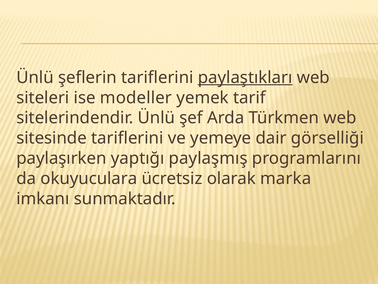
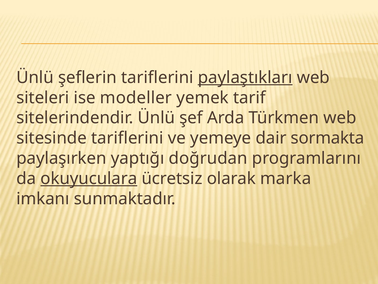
görselliği: görselliği -> sormakta (328, 138)
paylaşmış: paylaşmış -> doğrudan (208, 158)
okuyuculara underline: none -> present (89, 178)
